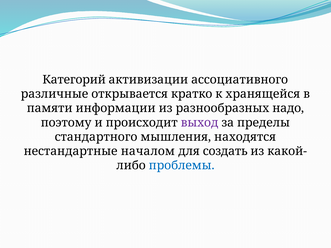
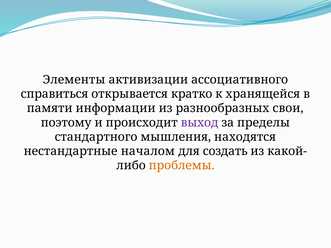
Категорий: Категорий -> Элементы (74, 80)
различные: различные -> справиться (55, 94)
надо: надо -> свои (288, 108)
проблемы colour: blue -> orange (182, 166)
